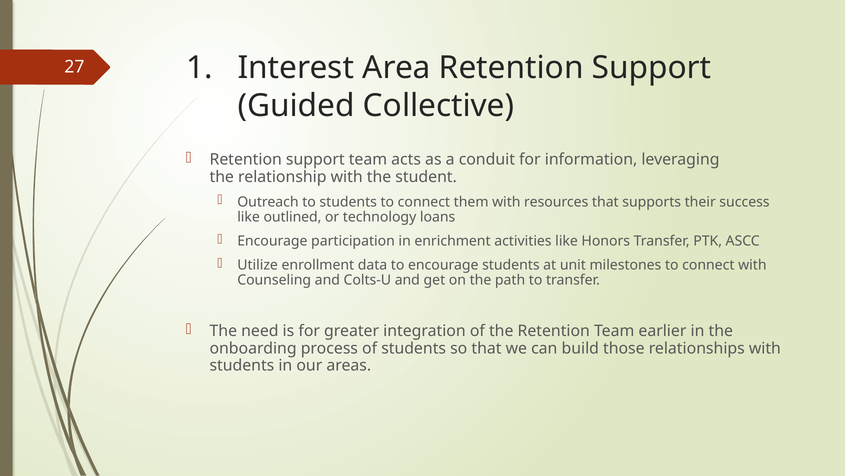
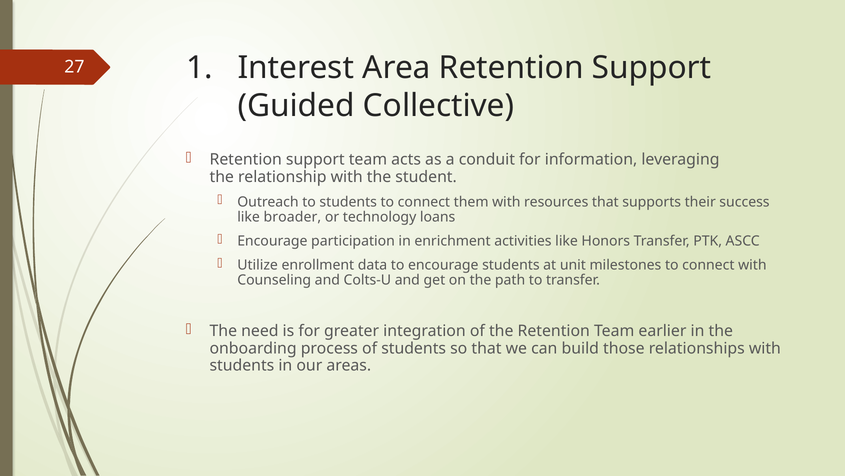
outlined: outlined -> broader (292, 217)
